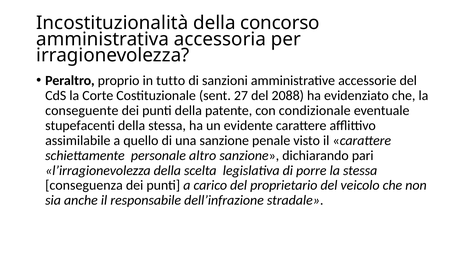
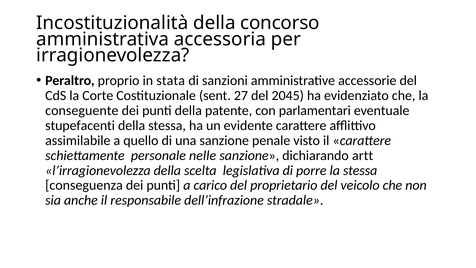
tutto: tutto -> stata (171, 80)
2088: 2088 -> 2045 (288, 95)
condizionale: condizionale -> parlamentari (315, 110)
altro: altro -> nelle (203, 155)
pari: pari -> artt (363, 155)
